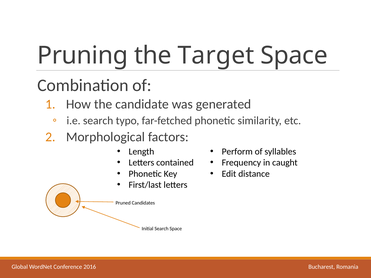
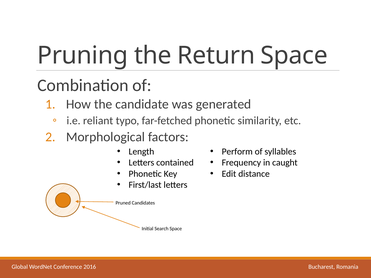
Target: Target -> Return (216, 55)
i.e search: search -> reliant (98, 121)
